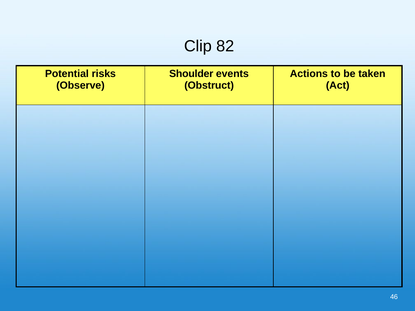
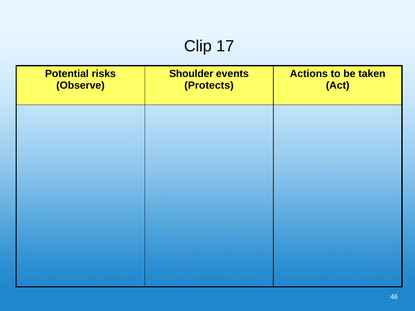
82: 82 -> 17 (225, 46)
Obstruct: Obstruct -> Protects (209, 85)
